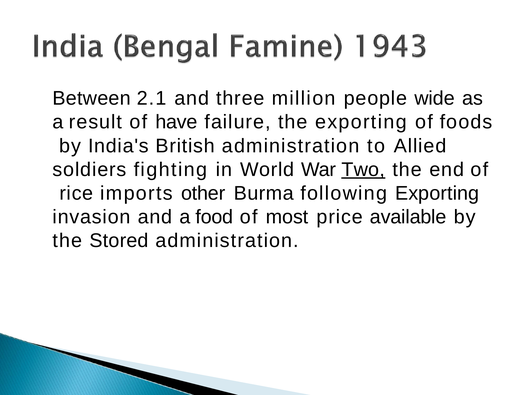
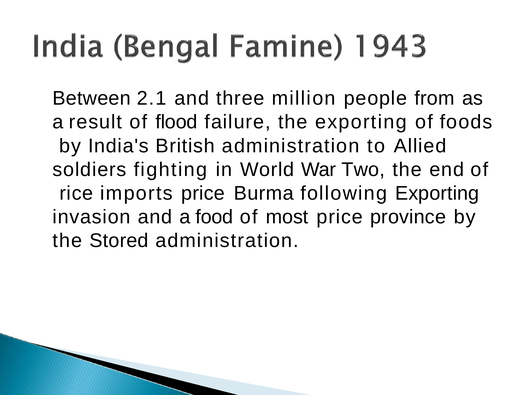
wide: wide -> from (434, 98)
have: have -> flood (176, 122)
Two underline: present -> none (363, 169)
imports other: other -> price (203, 193)
available: available -> province (408, 217)
